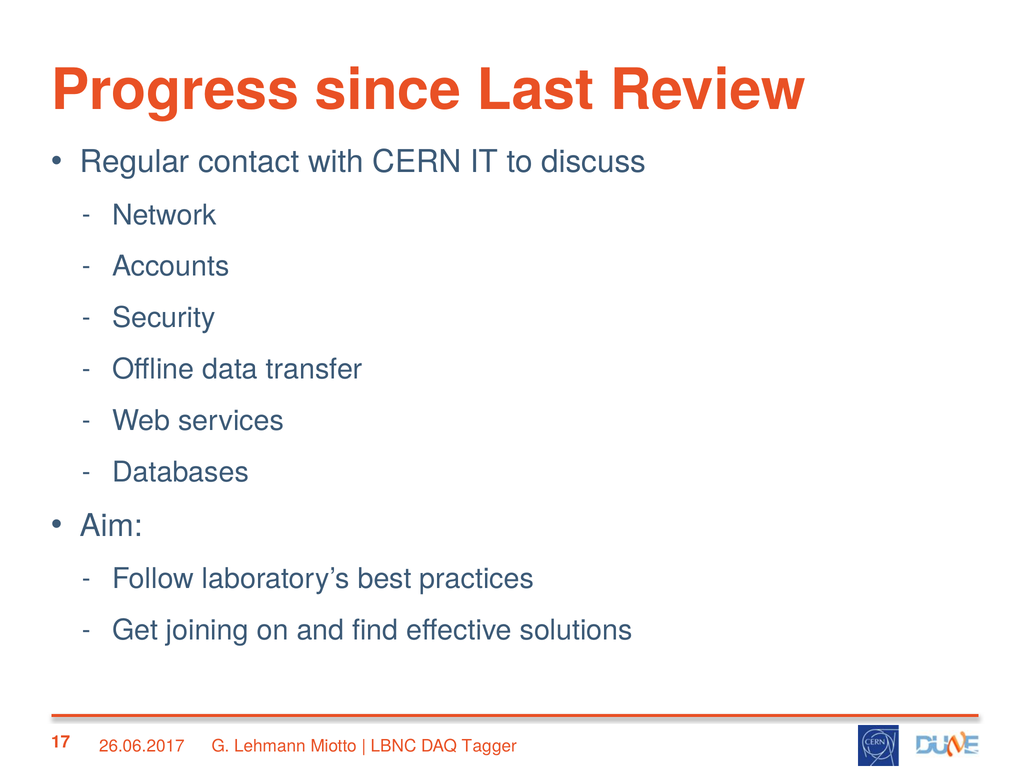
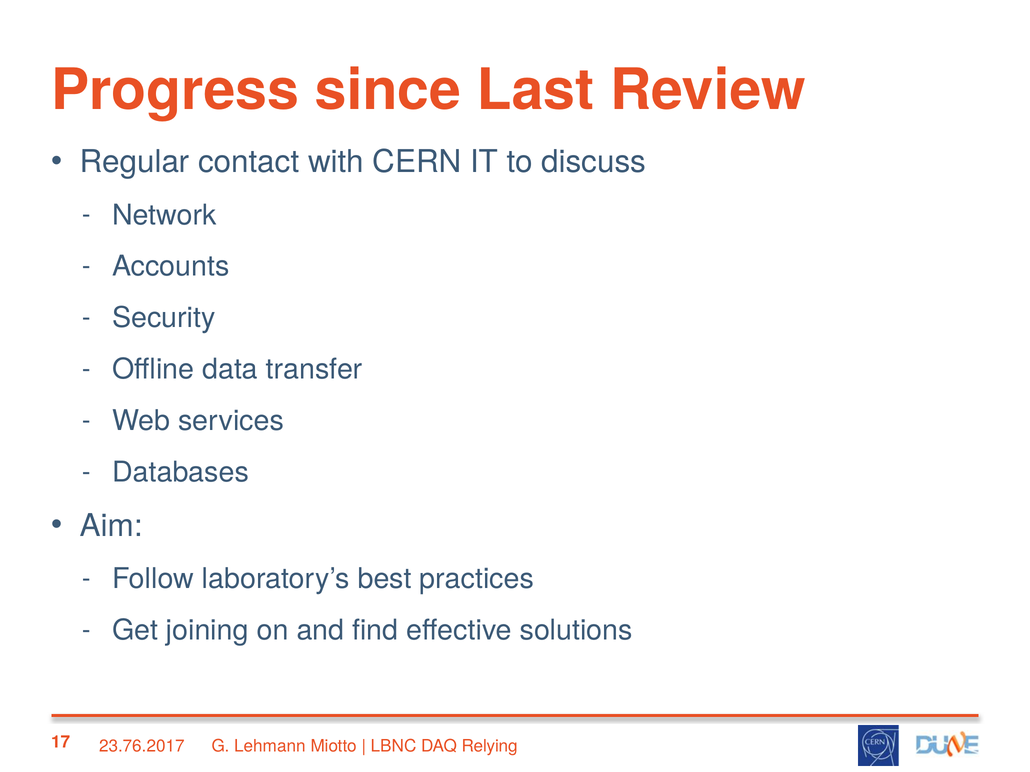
26.06.2017: 26.06.2017 -> 23.76.2017 (142, 746)
Tagger: Tagger -> Relying (490, 746)
